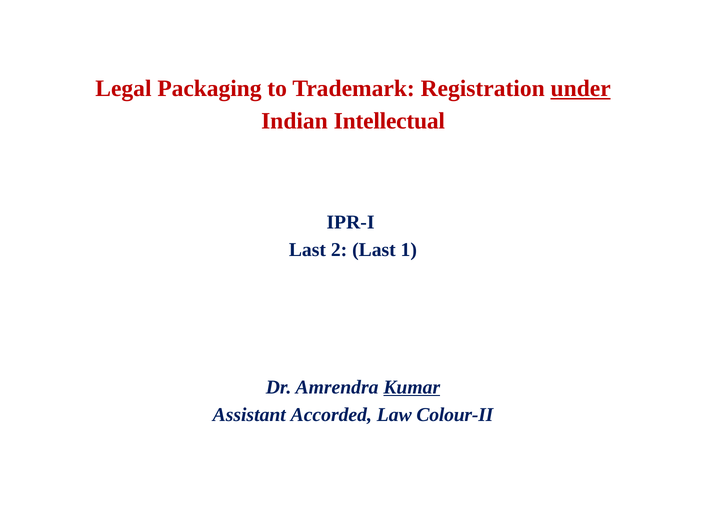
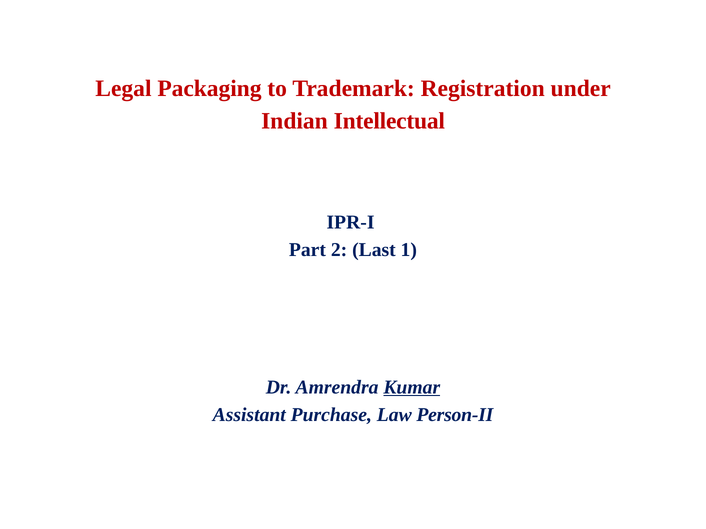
under underline: present -> none (581, 89)
Last: Last -> Part (307, 250)
Accorded: Accorded -> Purchase (331, 415)
Colour-II: Colour-II -> Person-II (455, 415)
